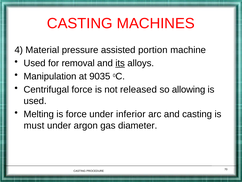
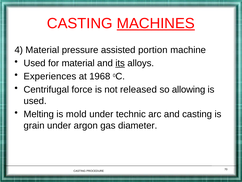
MACHINES underline: none -> present (156, 23)
for removal: removal -> material (78, 63)
Manipulation: Manipulation -> Experiences (50, 76)
9035: 9035 -> 1968 (100, 76)
is force: force -> mold (76, 114)
inferior: inferior -> technic (131, 114)
must: must -> grain (34, 125)
